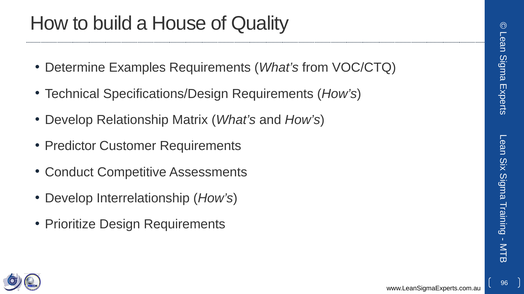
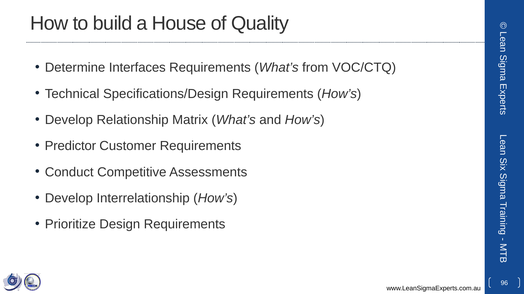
Examples: Examples -> Interfaces (137, 68)
